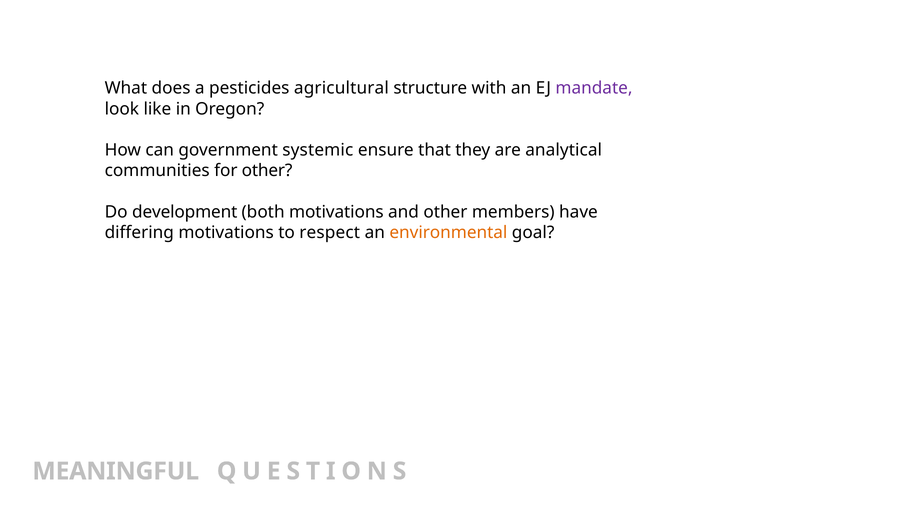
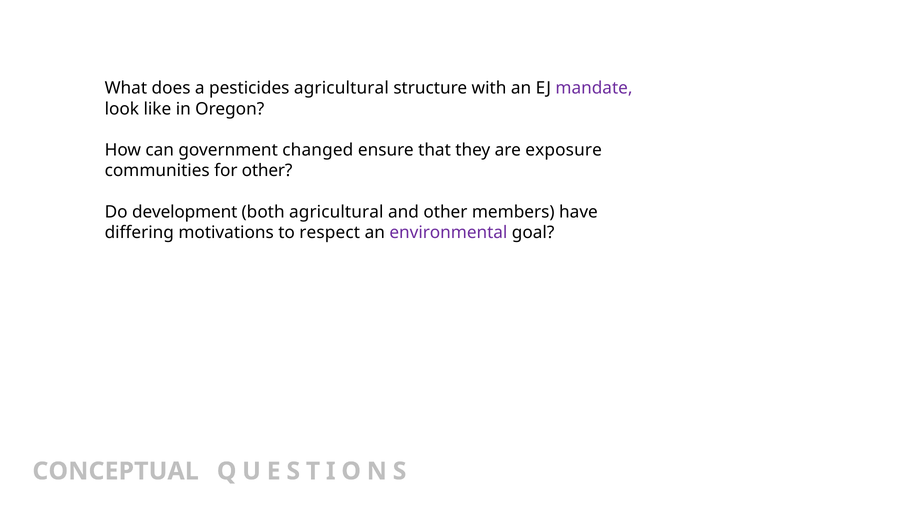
systemic: systemic -> changed (318, 150)
analytical: analytical -> exposure (564, 150)
both motivations: motivations -> agricultural (336, 212)
environmental colour: orange -> purple (448, 233)
MEANINGFUL: MEANINGFUL -> CONCEPTUAL (116, 472)
